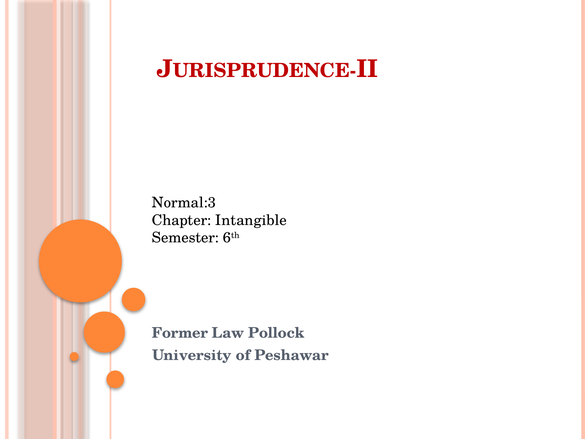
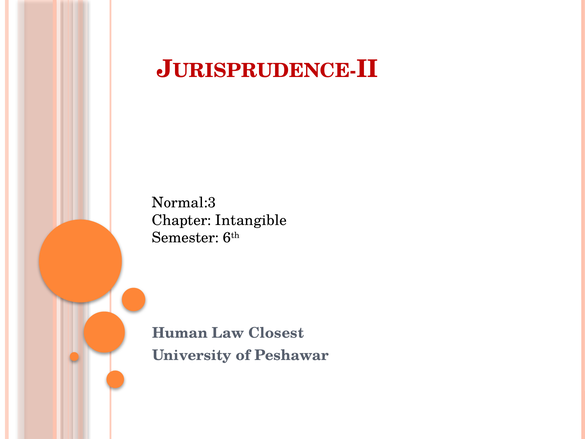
Former: Former -> Human (180, 333)
Pollock: Pollock -> Closest (276, 333)
